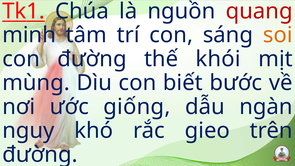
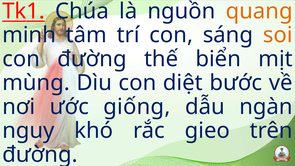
quang colour: red -> orange (259, 11)
khói: khói -> biển (218, 59)
biết: biết -> diệt (183, 83)
